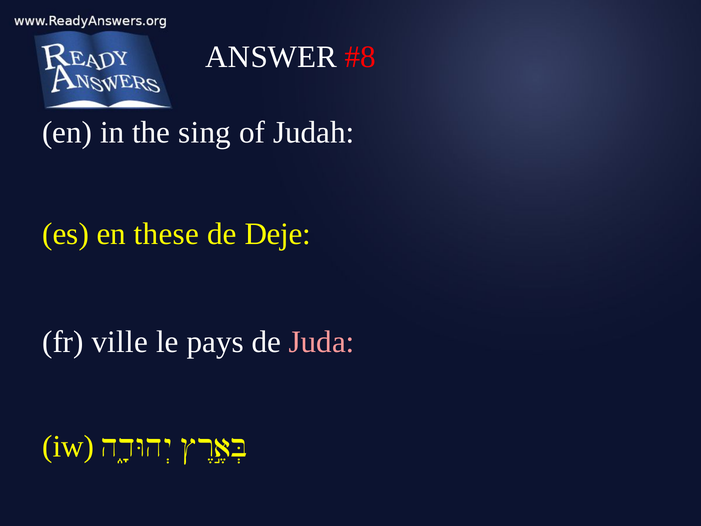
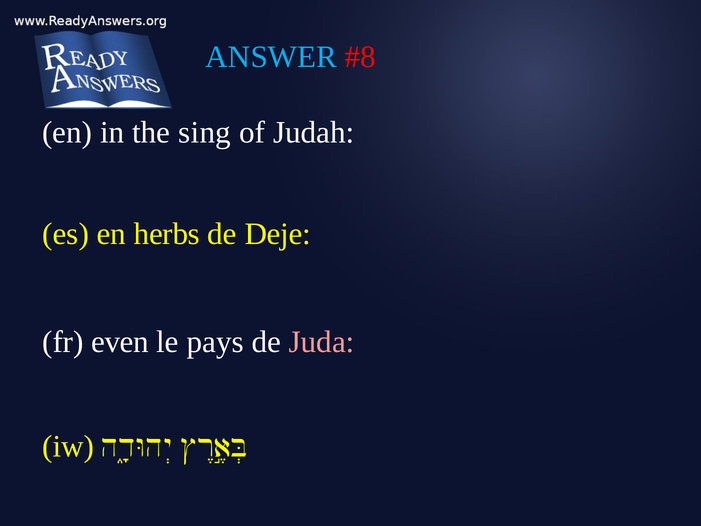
ANSWER colour: white -> light blue (271, 57)
these: these -> herbs (167, 234)
ville: ville -> even (120, 342)
